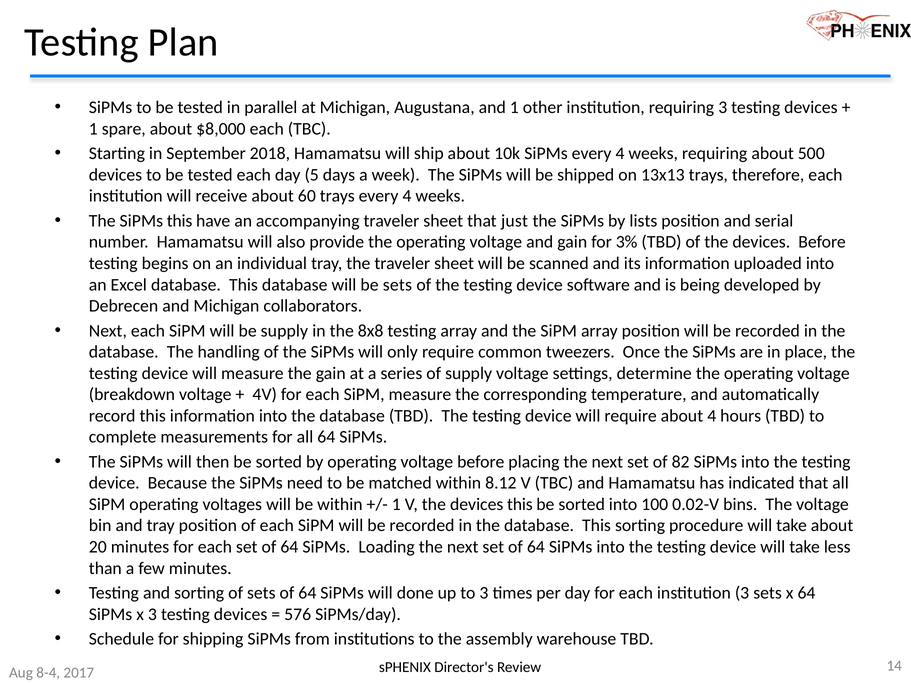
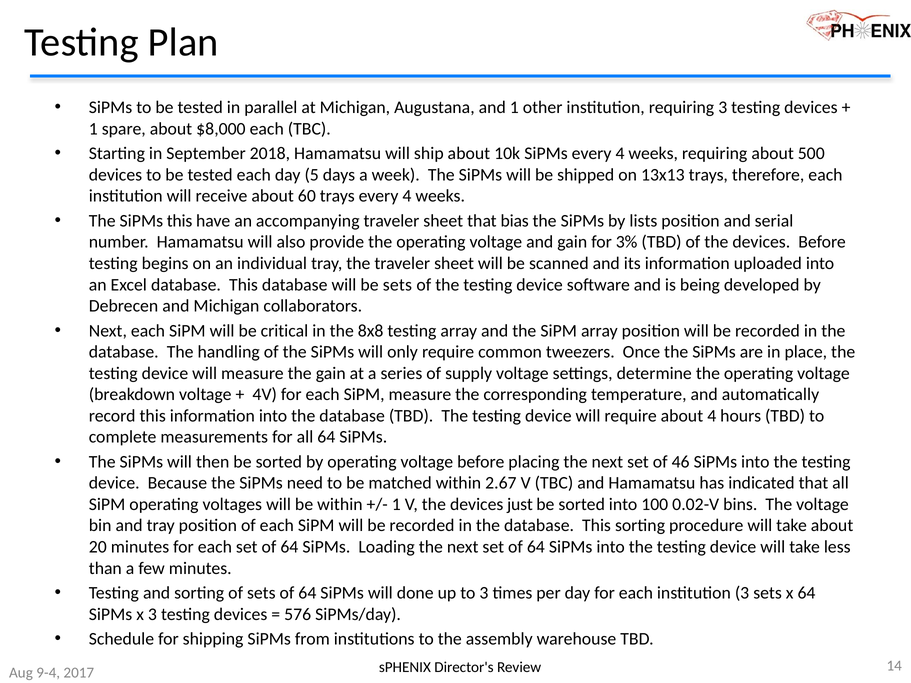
just: just -> bias (515, 221)
be supply: supply -> critical (284, 331)
82: 82 -> 46 (681, 462)
8.12: 8.12 -> 2.67 (501, 483)
devices this: this -> just (520, 505)
8-4: 8-4 -> 9-4 (48, 673)
